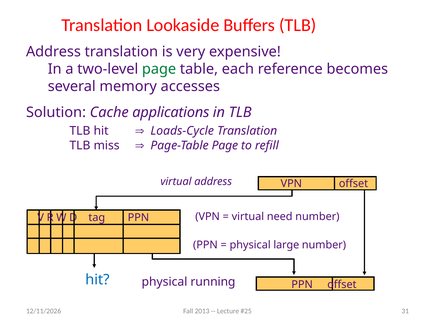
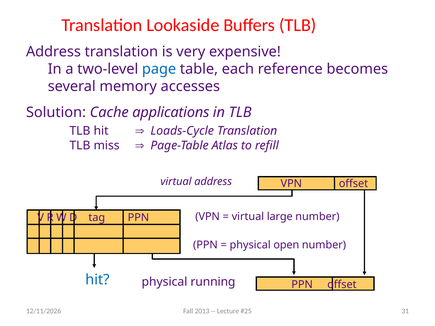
page colour: green -> blue (159, 69)
Page-Table Page: Page -> Atlas (225, 146)
need: need -> large (280, 217)
large: large -> open (286, 245)
